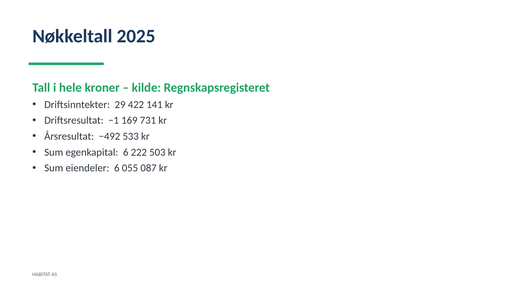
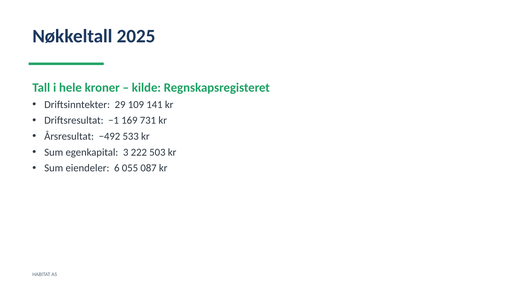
422: 422 -> 109 (136, 105)
egenkapital 6: 6 -> 3 (126, 152)
